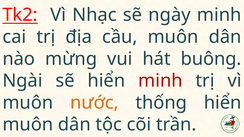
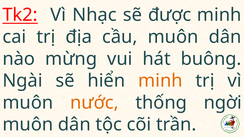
ngày: ngày -> được (170, 15)
minh colour: red -> orange (160, 81)
thống hiển: hiển -> ngời (223, 103)
